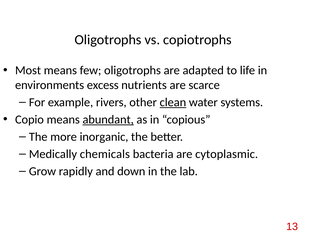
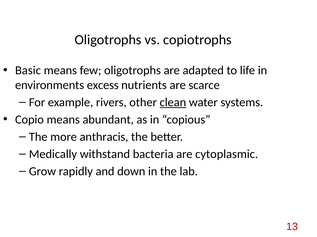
Most: Most -> Basic (28, 71)
abundant underline: present -> none (108, 120)
inorganic: inorganic -> anthracis (104, 137)
chemicals: chemicals -> withstand (105, 154)
